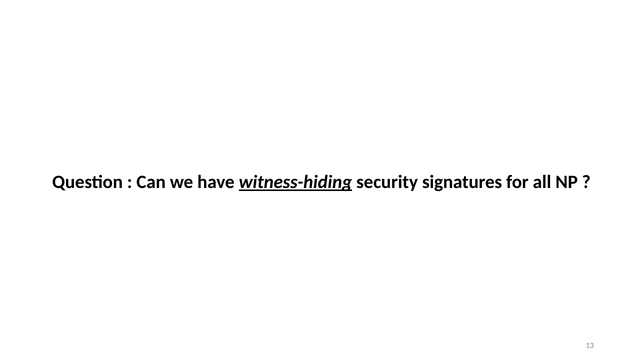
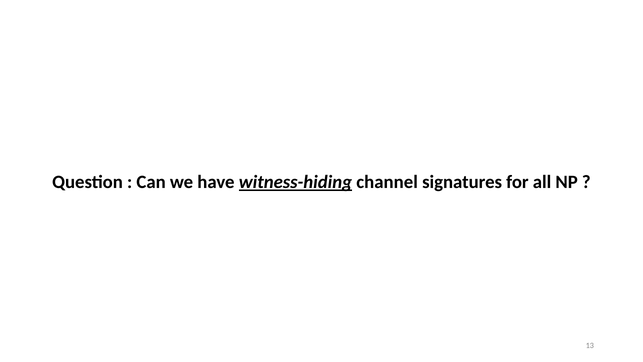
security: security -> channel (387, 182)
